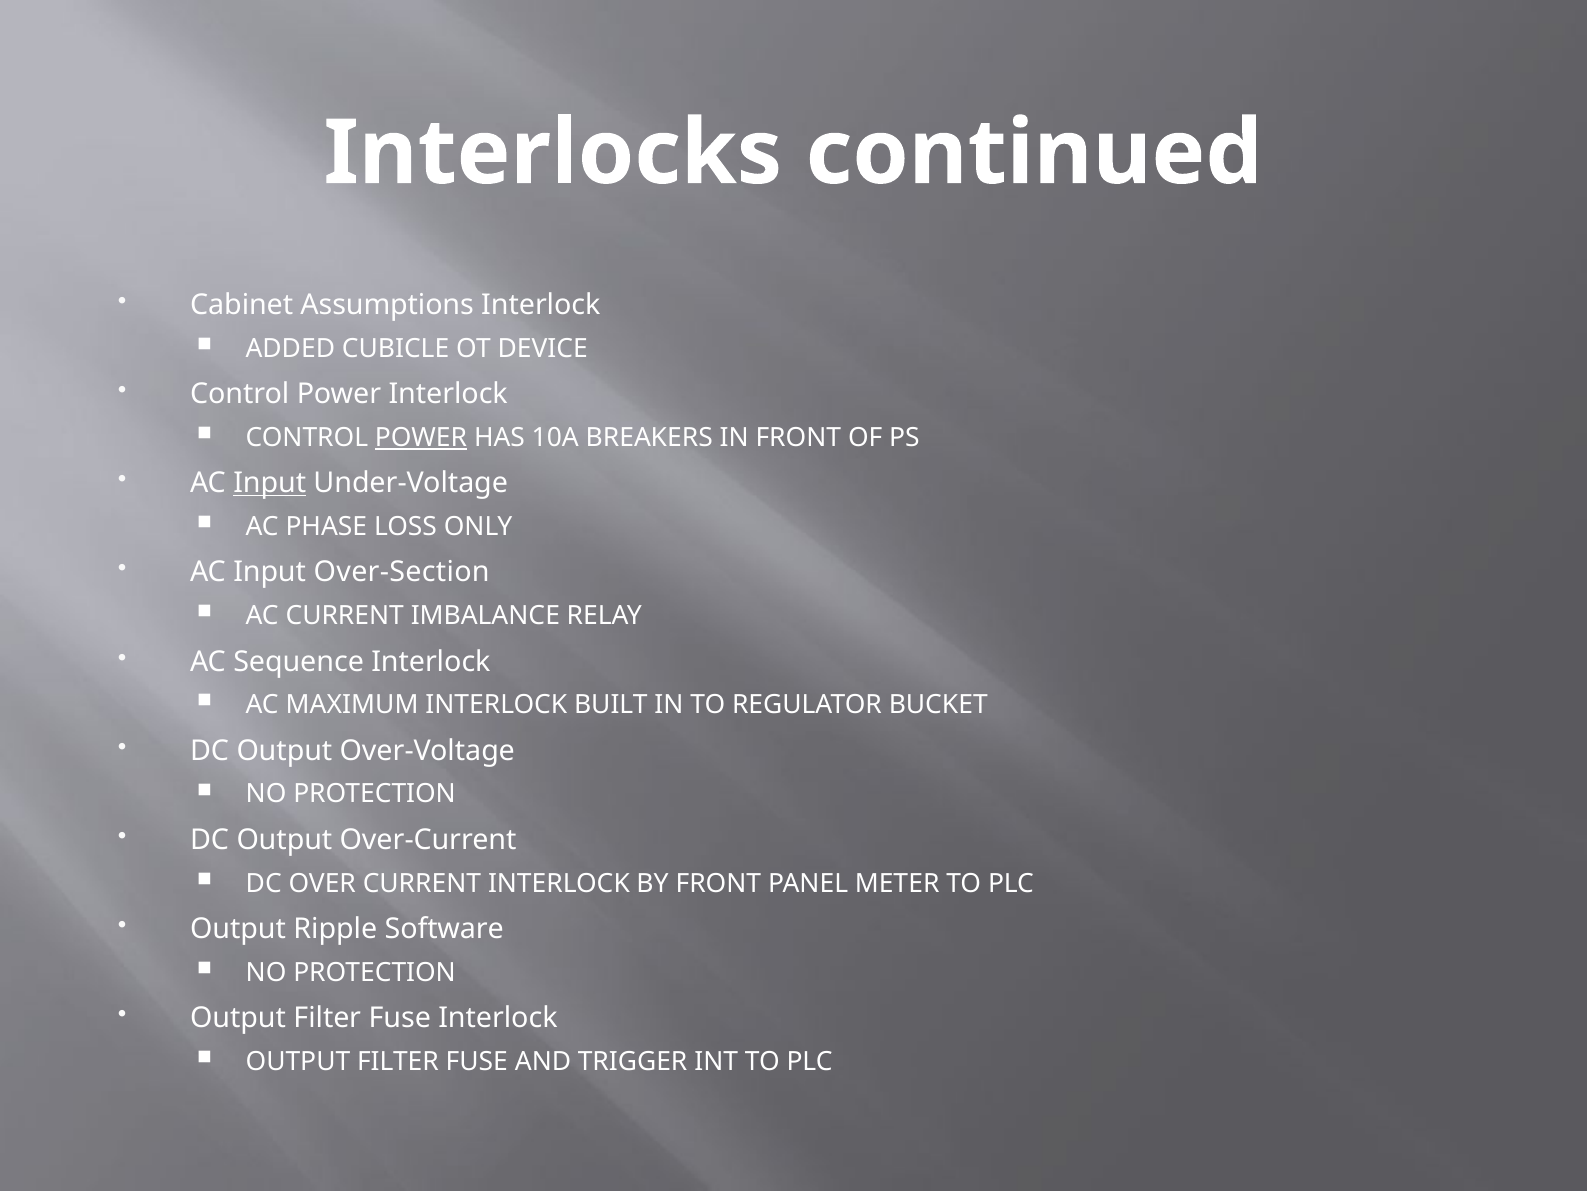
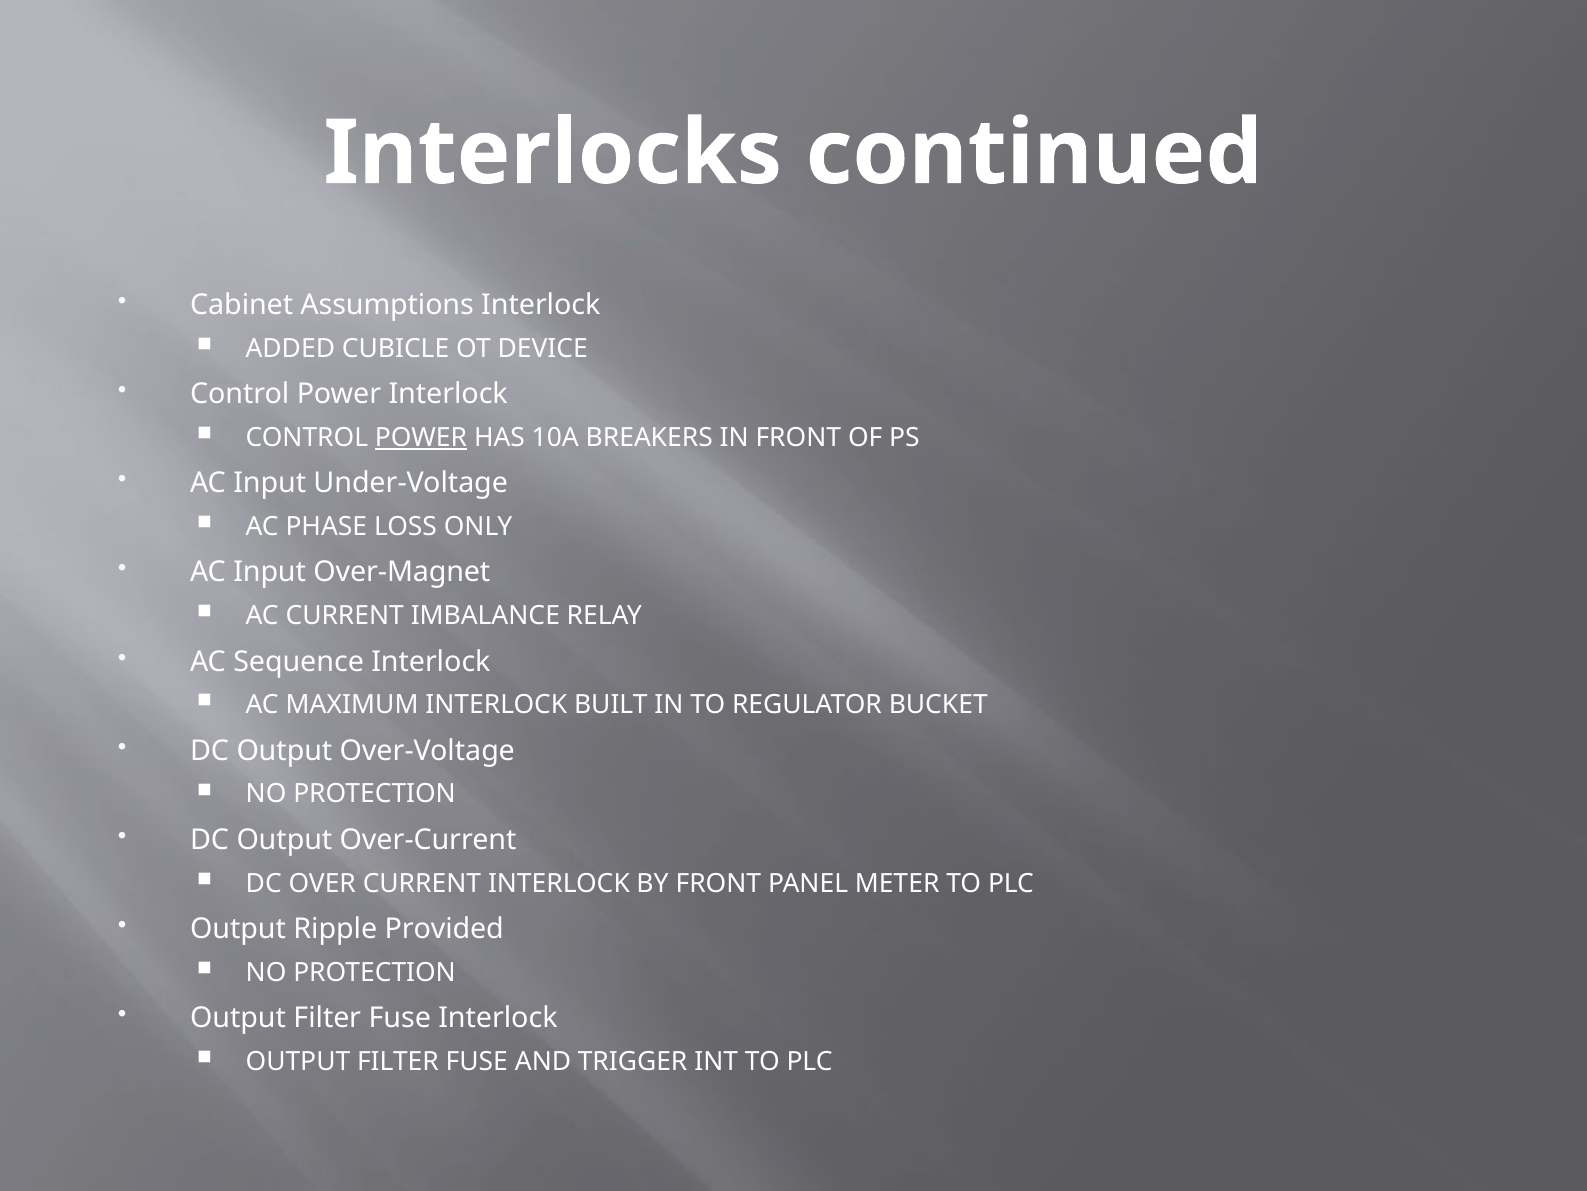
Input underline: present -> none (270, 483)
Over-Section: Over-Section -> Over-Magnet (402, 572)
Software: Software -> Provided (444, 928)
